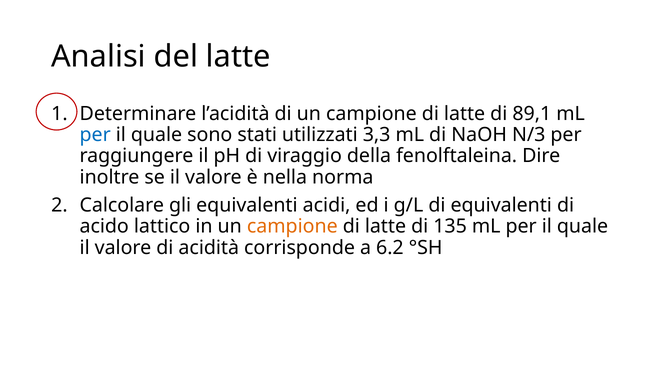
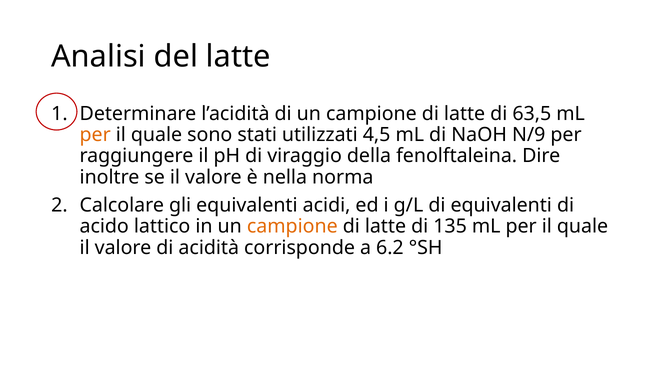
89,1: 89,1 -> 63,5 (532, 114)
per colour: blue -> orange (95, 135)
3,3: 3,3 -> 4,5 (377, 135)
N/3: N/3 -> N/9 (529, 135)
